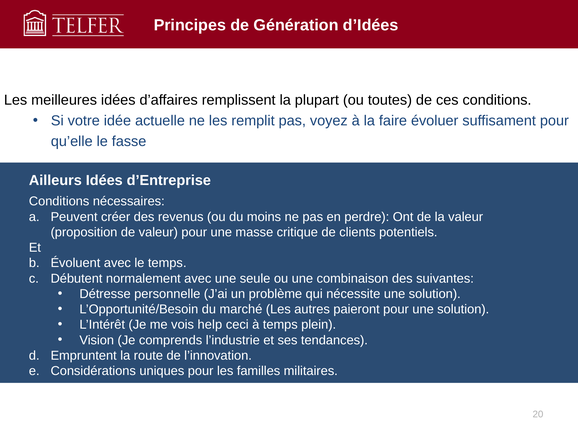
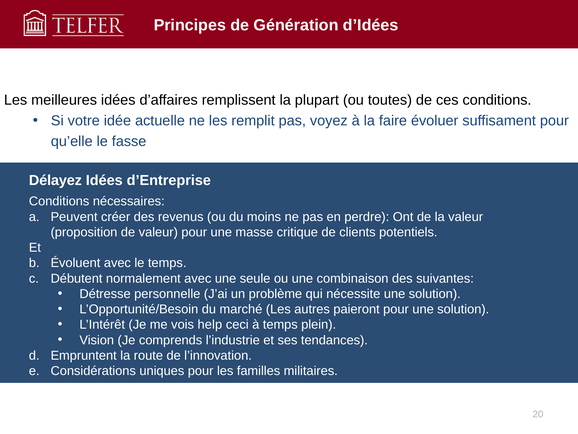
Ailleurs: Ailleurs -> Délayez (55, 180)
